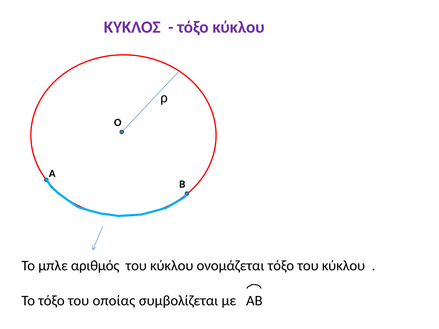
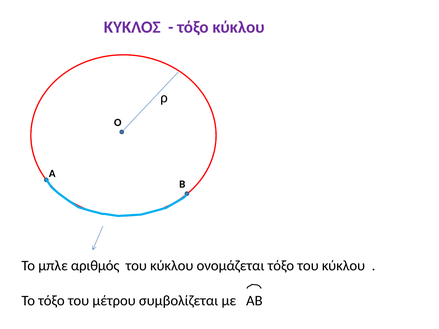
οποίας: οποίας -> μέτρου (114, 301)
